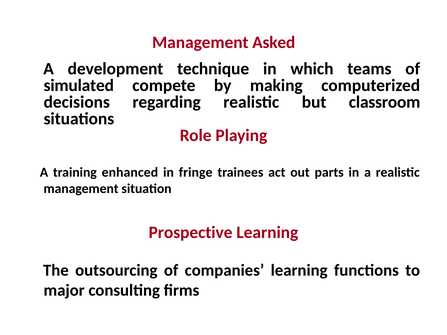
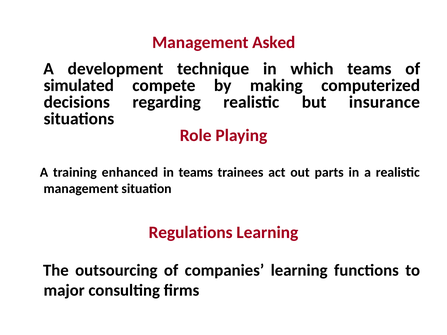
classroom: classroom -> insurance (384, 102)
in fringe: fringe -> teams (196, 172)
Prospective: Prospective -> Regulations (191, 233)
